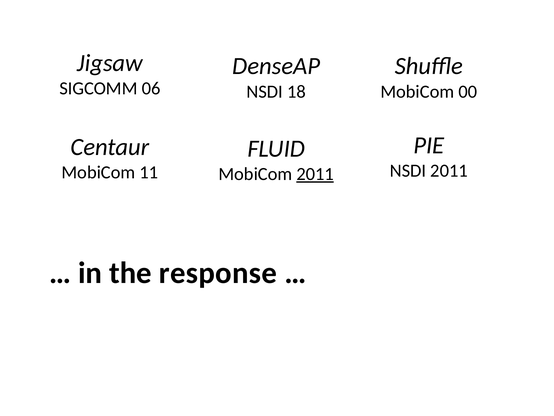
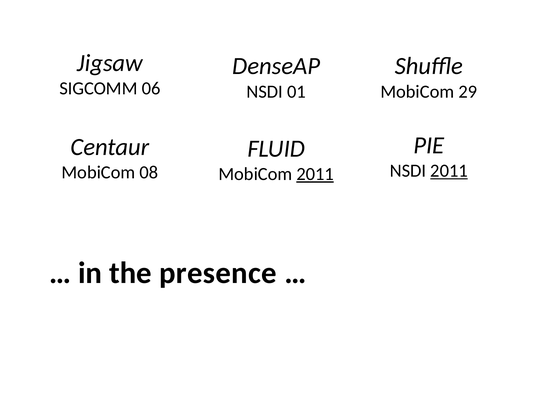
18: 18 -> 01 (296, 92)
00: 00 -> 29 (468, 92)
2011 underline: none -> present (449, 171)
11: 11 -> 08 (149, 172)
response: response -> presence (218, 273)
